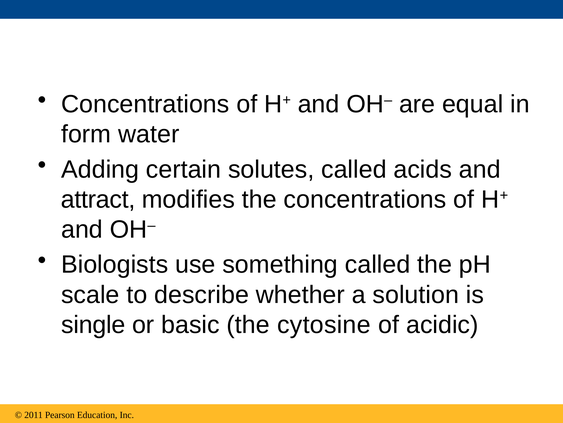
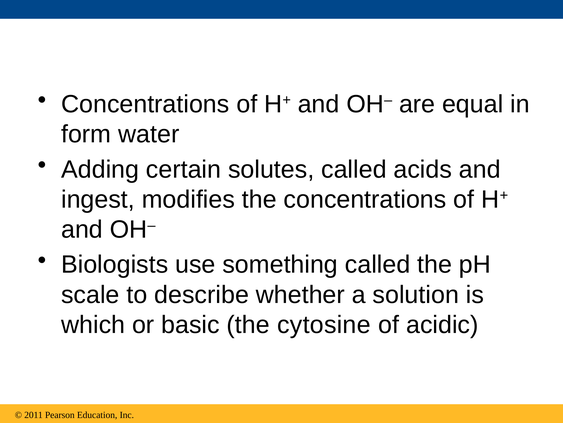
attract: attract -> ingest (98, 199)
single: single -> which (93, 324)
